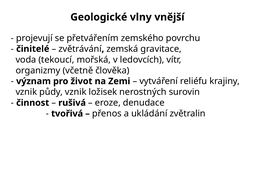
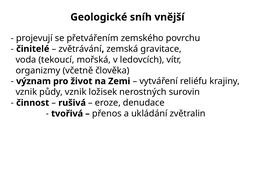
vlny: vlny -> sníh (141, 17)
